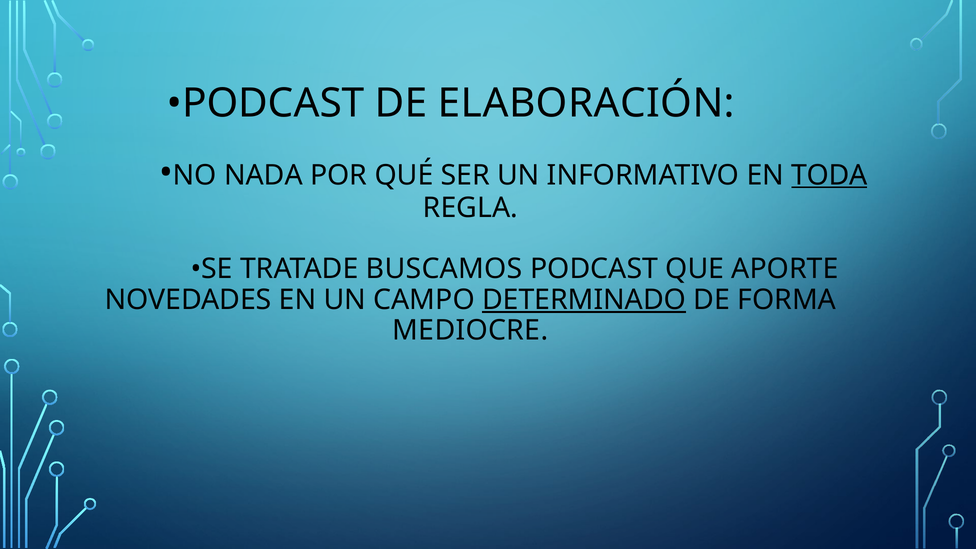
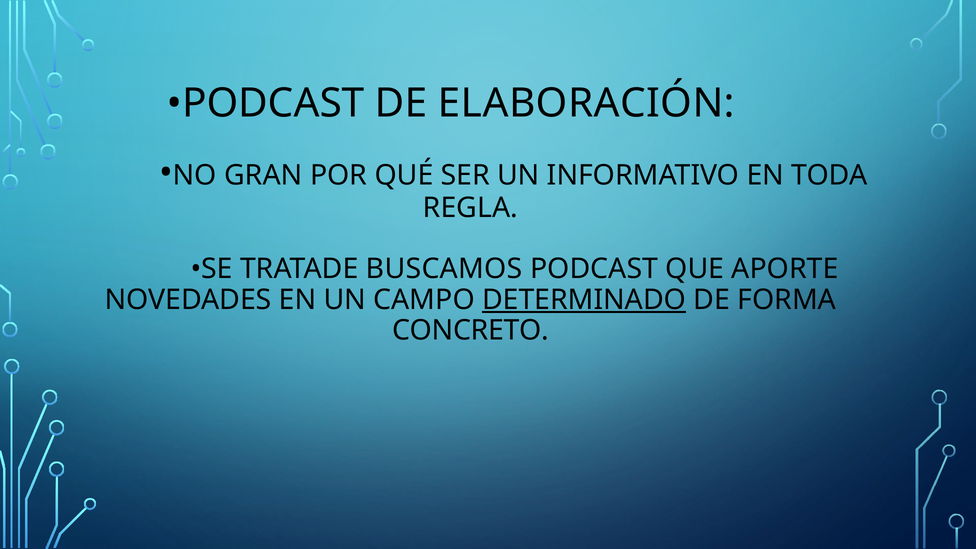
NADA: NADA -> GRAN (263, 175)
TODA underline: present -> none (829, 175)
MEDIOCRE: MEDIOCRE -> CONCRETO (471, 330)
